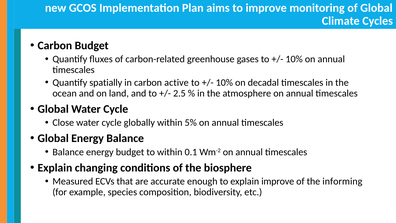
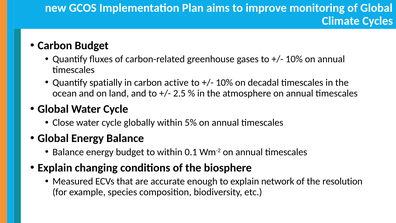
explain improve: improve -> network (278, 181)
informing: informing -> resolution (342, 181)
